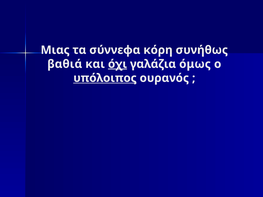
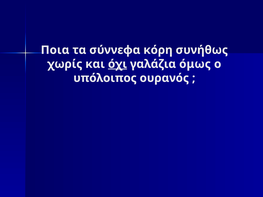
Μιας: Μιας -> Ποια (55, 50)
βαθιά: βαθιά -> χωρίς (65, 64)
υπόλοιπος underline: present -> none (105, 78)
